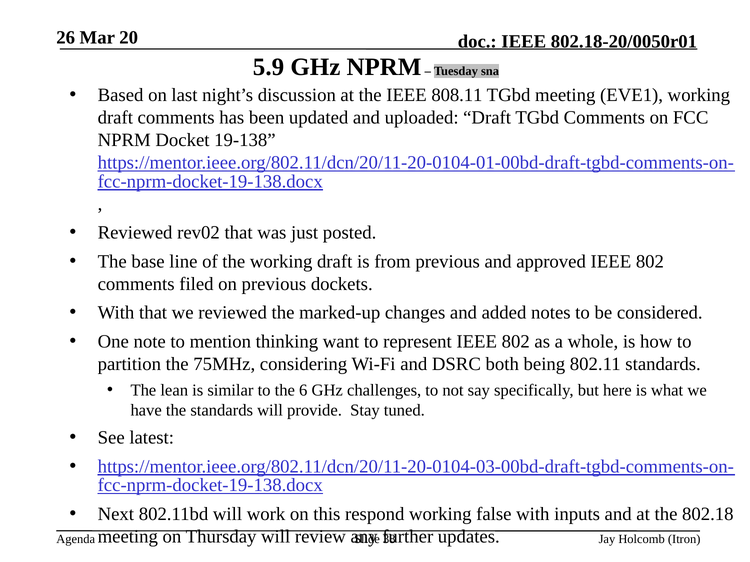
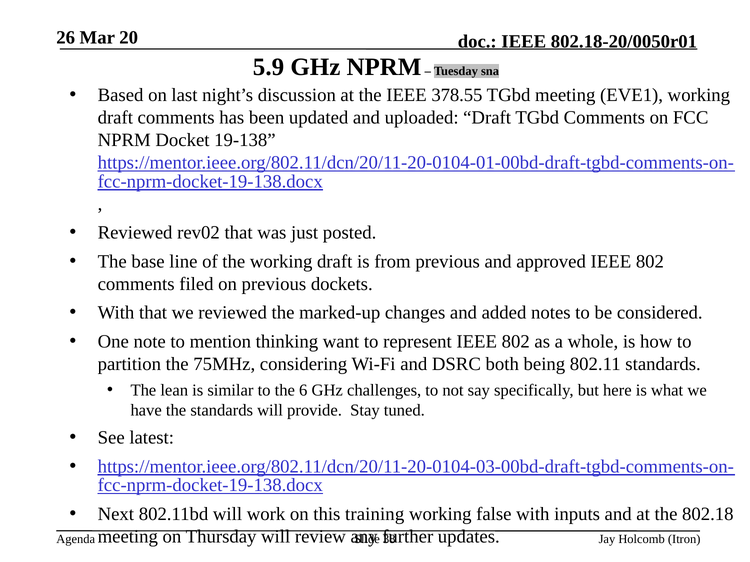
808.11: 808.11 -> 378.55 (457, 95)
respond: respond -> training (375, 514)
